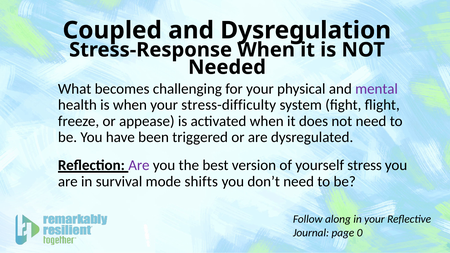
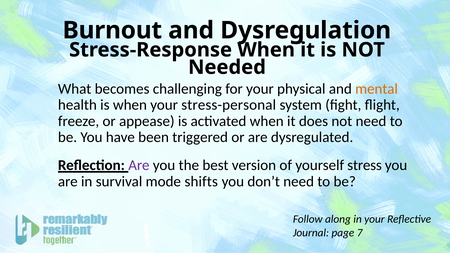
Coupled: Coupled -> Burnout (112, 30)
mental colour: purple -> orange (377, 89)
stress-difficulty: stress-difficulty -> stress-personal (229, 105)
0: 0 -> 7 (360, 233)
